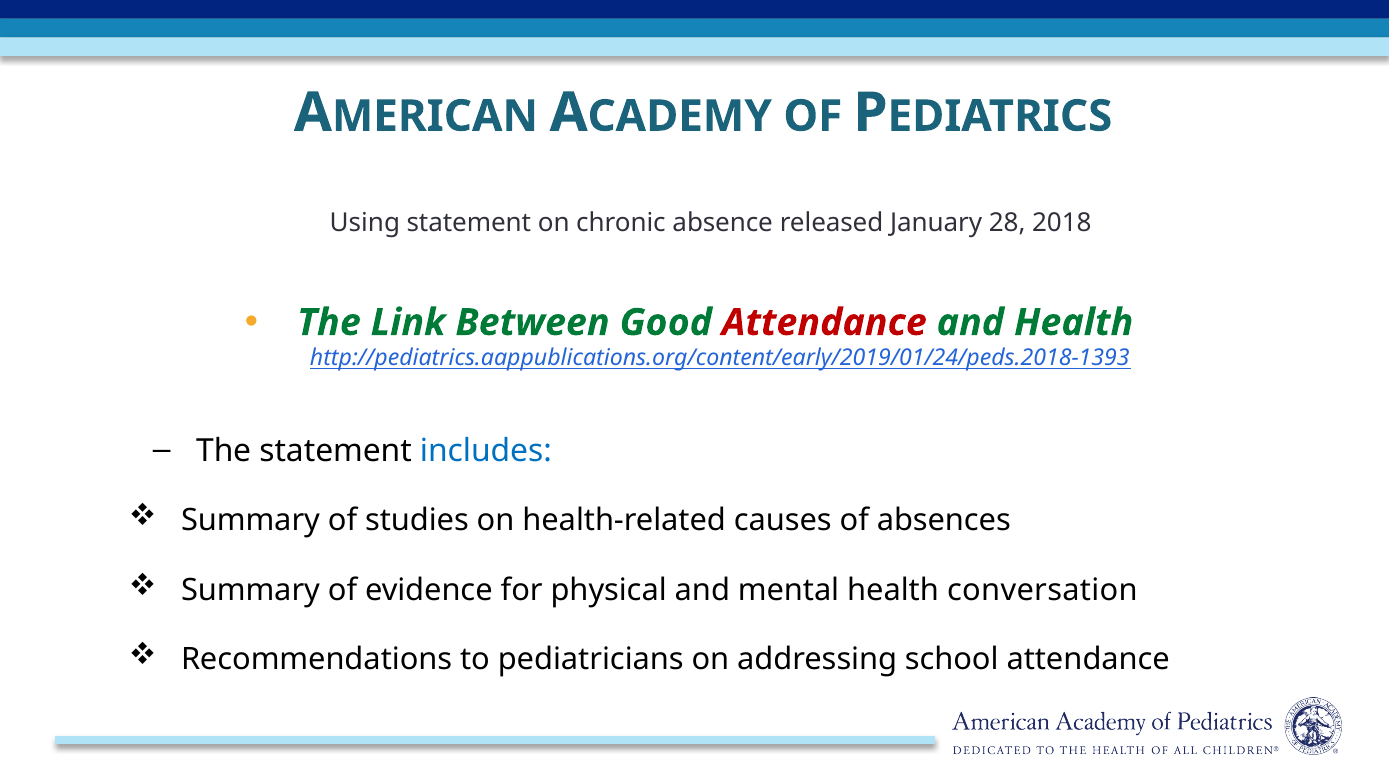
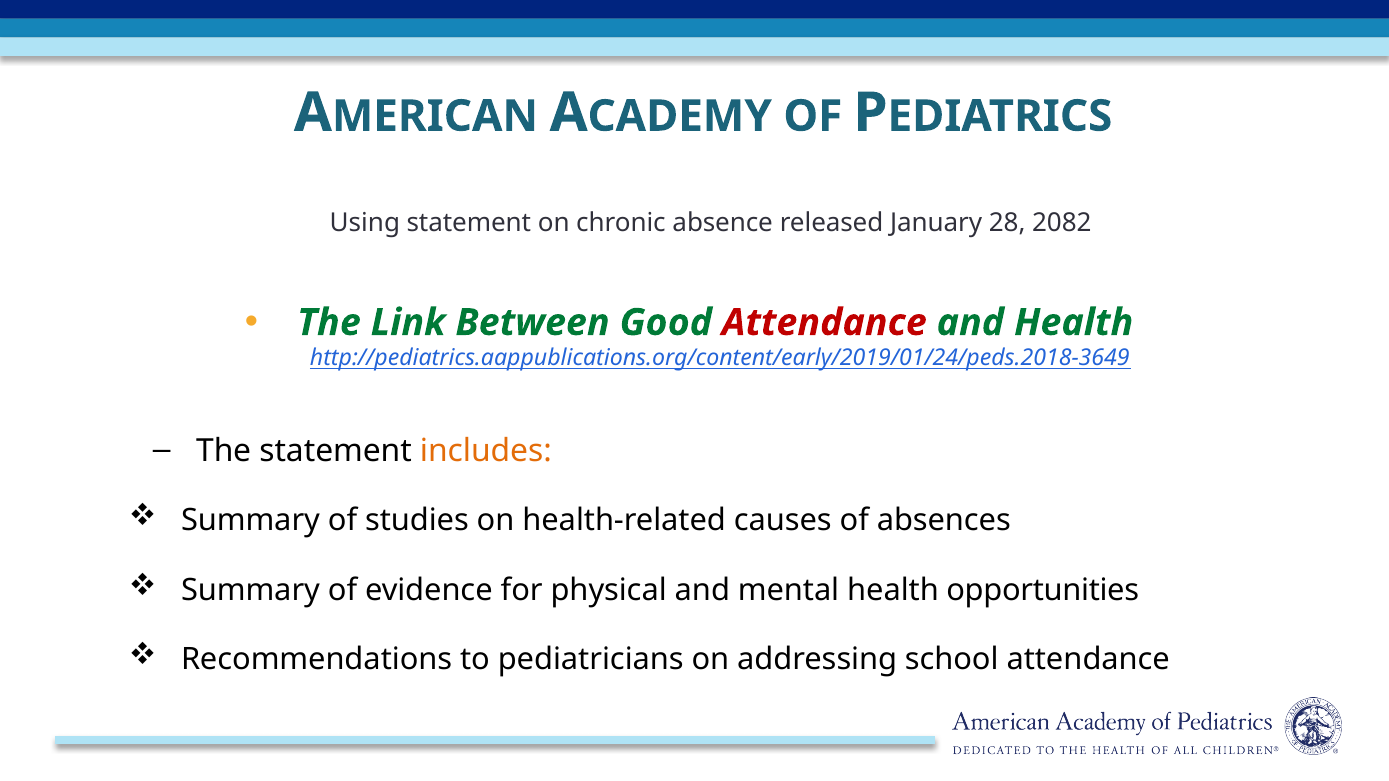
2018: 2018 -> 2082 (1062, 223)
http://pediatrics.aappublications.org/content/early/2019/01/24/peds.2018-1393: http://pediatrics.aappublications.org/content/early/2019/01/24/peds.2018-1393 -> http://pediatrics.aappublications.org/content/early/2019/01/24/peds.2018-3649 (720, 358)
includes colour: blue -> orange (486, 451)
conversation: conversation -> opportunities (1043, 590)
